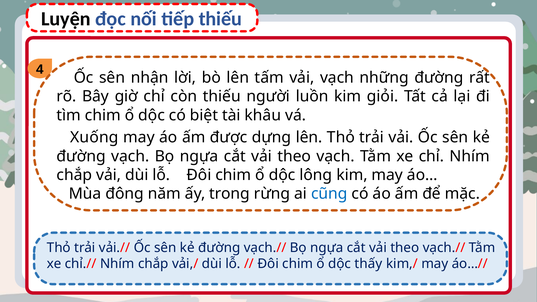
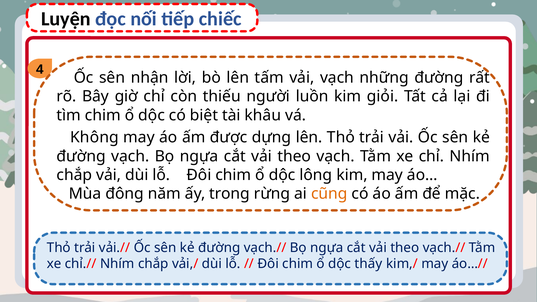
tiếp thiếu: thiếu -> chiếc (220, 19)
Xuống: Xuống -> Không (94, 137)
cũng colour: blue -> orange (329, 194)
